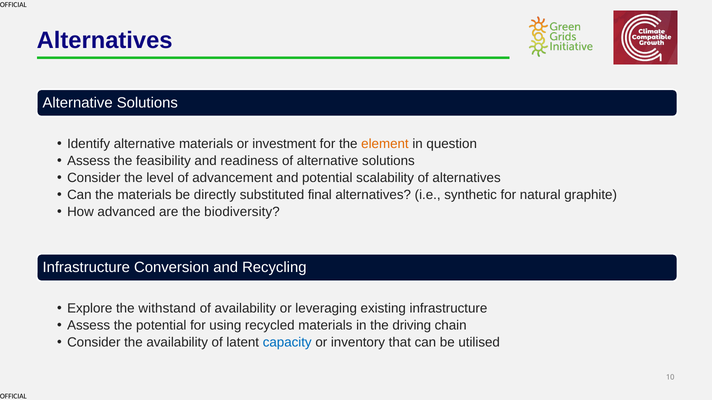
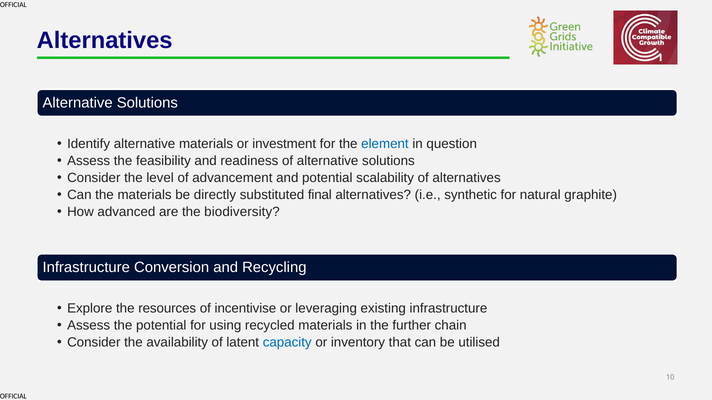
element colour: orange -> blue (385, 144)
withstand: withstand -> resources (167, 309)
of availability: availability -> incentivise (245, 309)
driving: driving -> further (412, 326)
